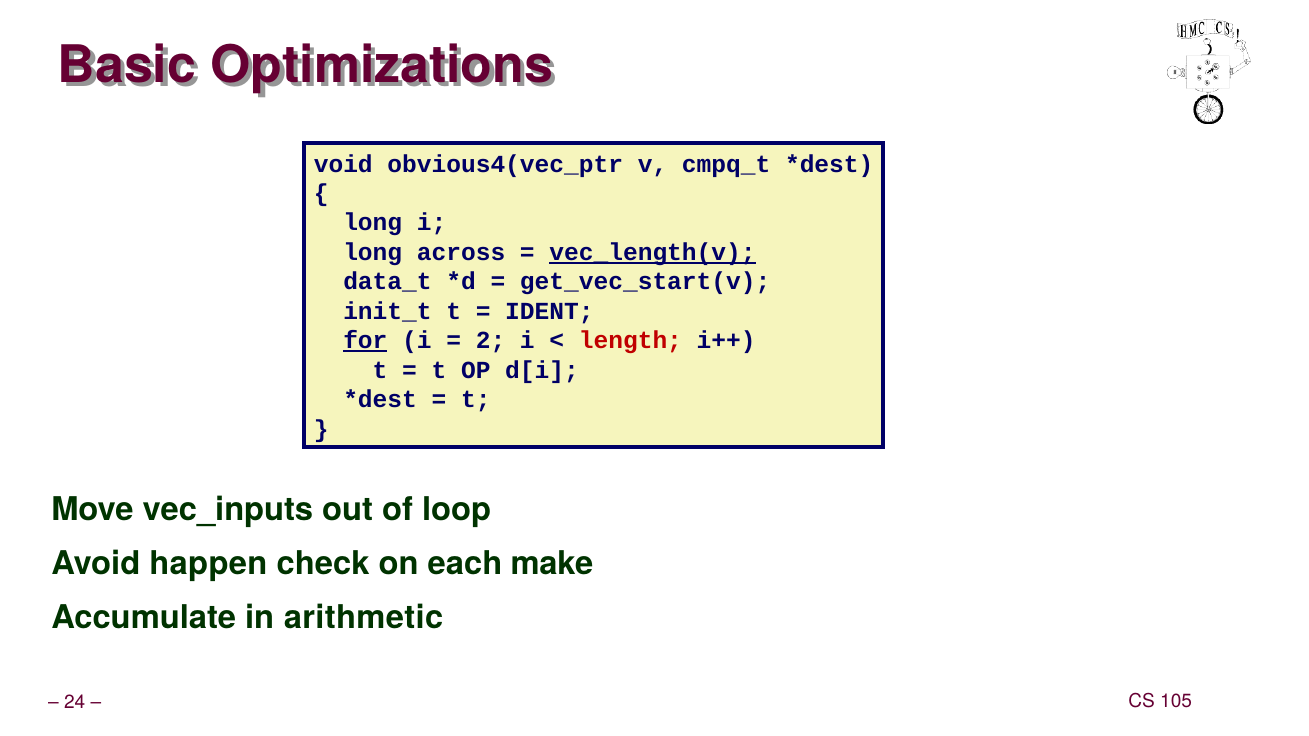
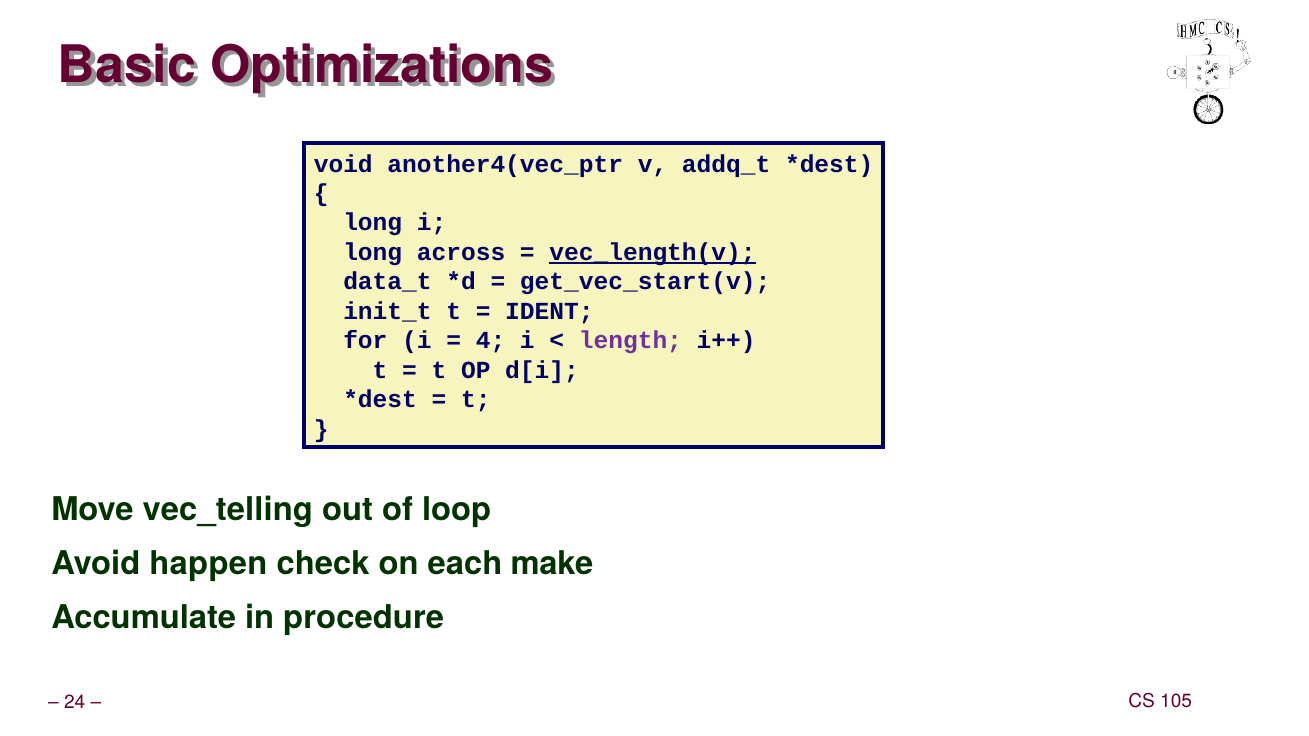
obvious4(vec_ptr: obvious4(vec_ptr -> another4(vec_ptr (505, 164)
cmpq_t: cmpq_t -> addq_t (726, 164)
for underline: present -> none (365, 341)
2: 2 -> 4 (491, 341)
length colour: red -> purple (630, 341)
vec_inputs: vec_inputs -> vec_telling (228, 510)
arithmetic: arithmetic -> procedure (364, 618)
